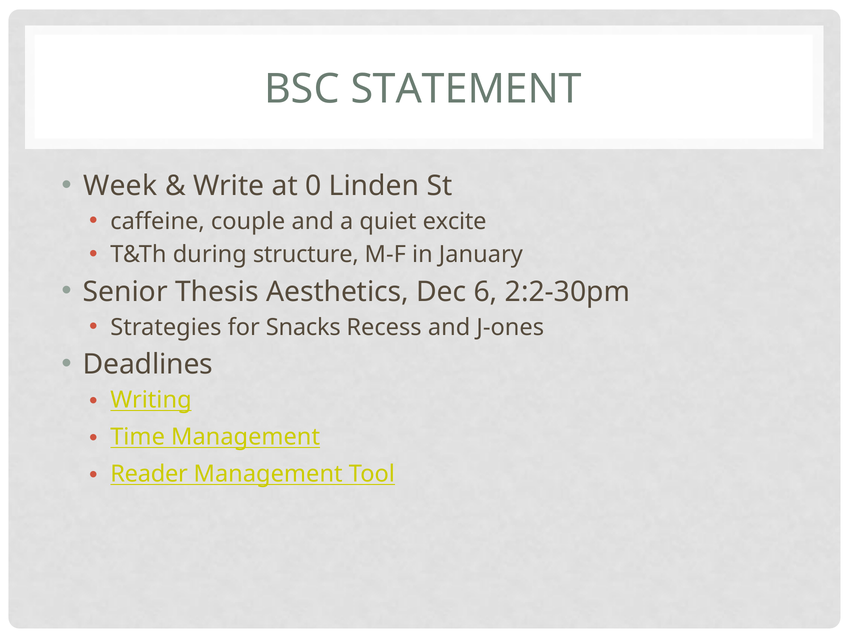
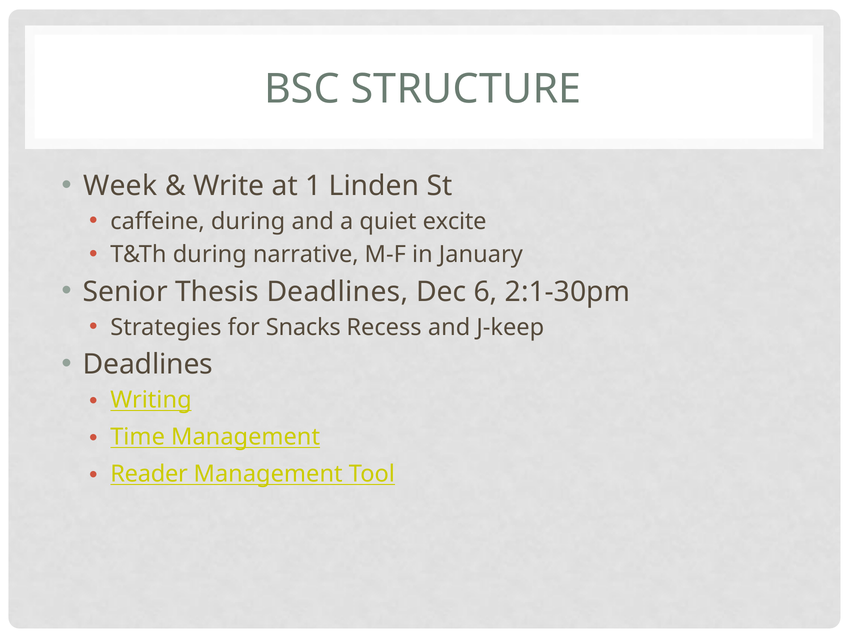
STATEMENT: STATEMENT -> STRUCTURE (466, 89)
0: 0 -> 1 (313, 186)
caffeine couple: couple -> during (248, 221)
structure: structure -> narrative (306, 254)
Thesis Aesthetics: Aesthetics -> Deadlines (337, 292)
2:2-30pm: 2:2-30pm -> 2:1-30pm (568, 292)
J-ones: J-ones -> J-keep (510, 327)
